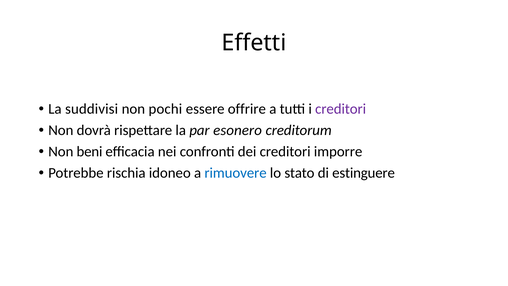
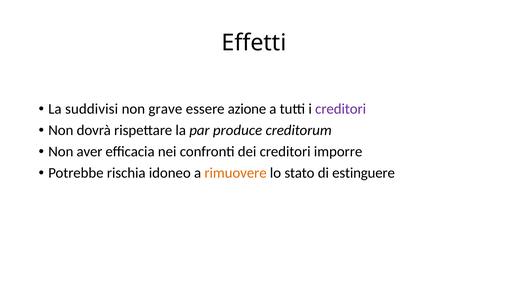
pochi: pochi -> grave (165, 109)
offrire: offrire -> azione (247, 109)
esonero: esonero -> produce (238, 130)
beni: beni -> aver (89, 152)
rimuovere colour: blue -> orange (236, 173)
